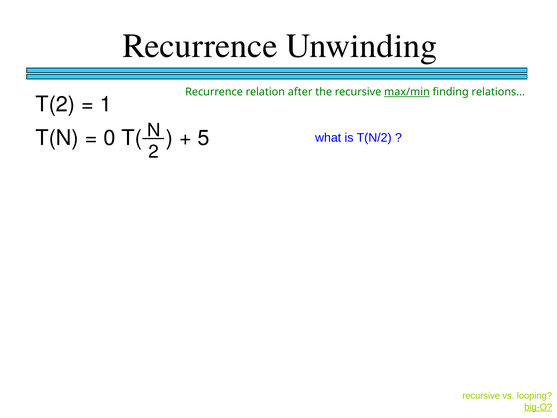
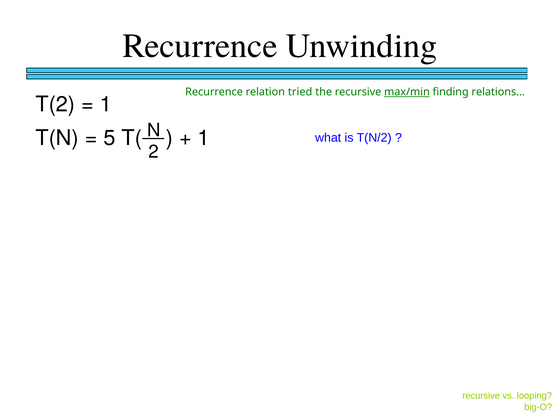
after: after -> tried (300, 92)
0: 0 -> 5 (109, 138)
5: 5 -> 1 (204, 138)
big-O underline: present -> none (538, 407)
